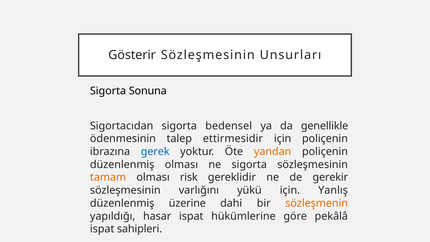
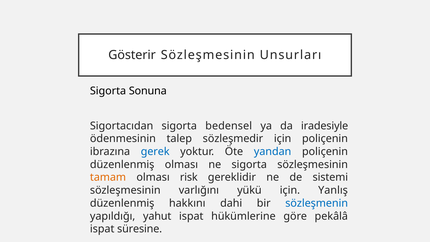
genellikle: genellikle -> iradesiyle (325, 126)
ettirmesidir: ettirmesidir -> sözleşmedir (233, 139)
yandan colour: orange -> blue (273, 152)
gerekir: gerekir -> sistemi (330, 177)
üzerine: üzerine -> hakkını (187, 203)
sözleşmenin colour: orange -> blue (317, 203)
hasar: hasar -> yahut (157, 216)
sahipleri: sahipleri -> süresine (140, 229)
